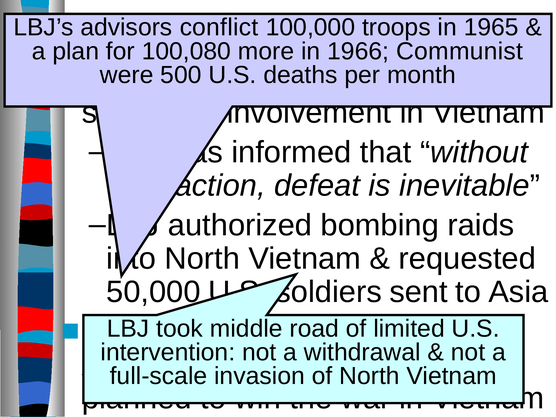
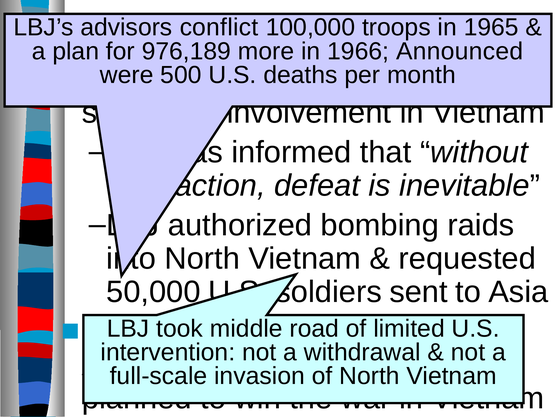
100,080: 100,080 -> 976,189 (186, 51)
Communist: Communist -> Announced (460, 51)
